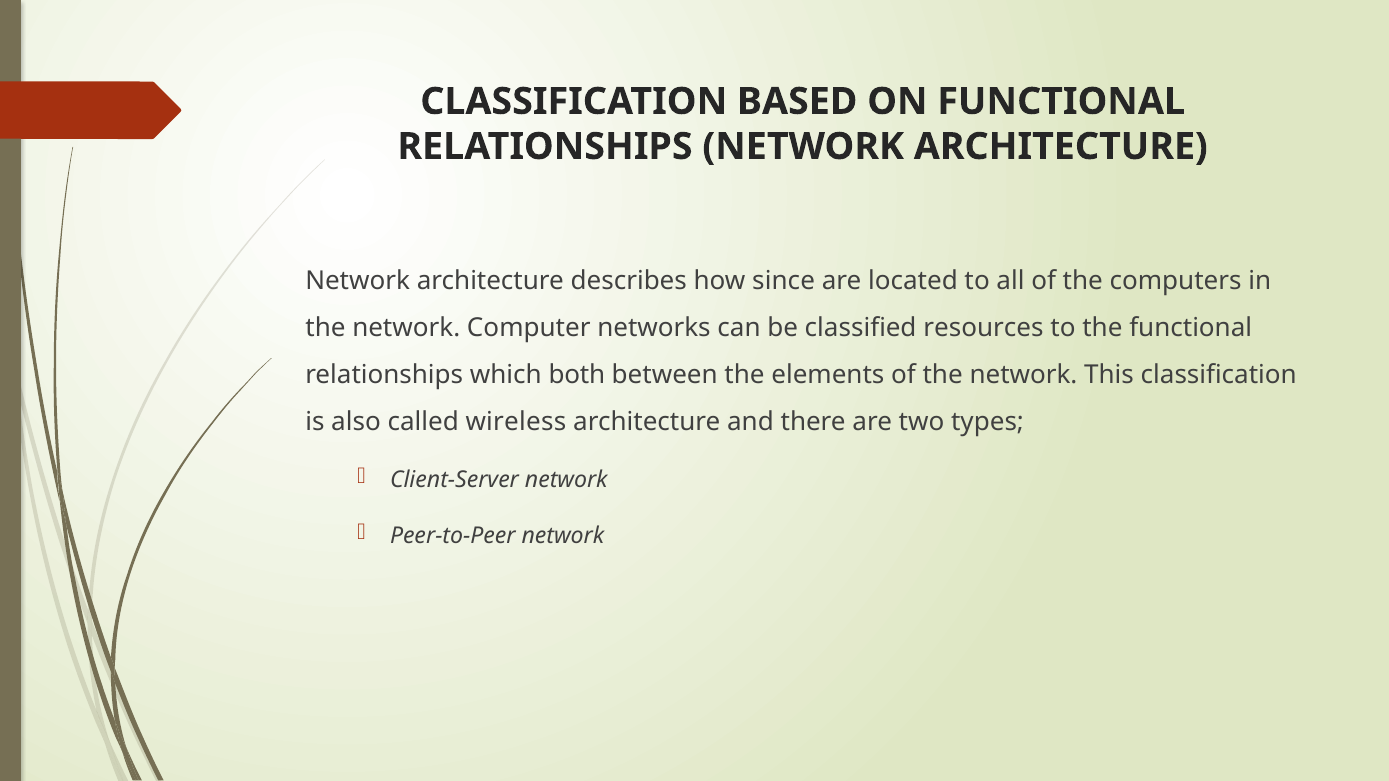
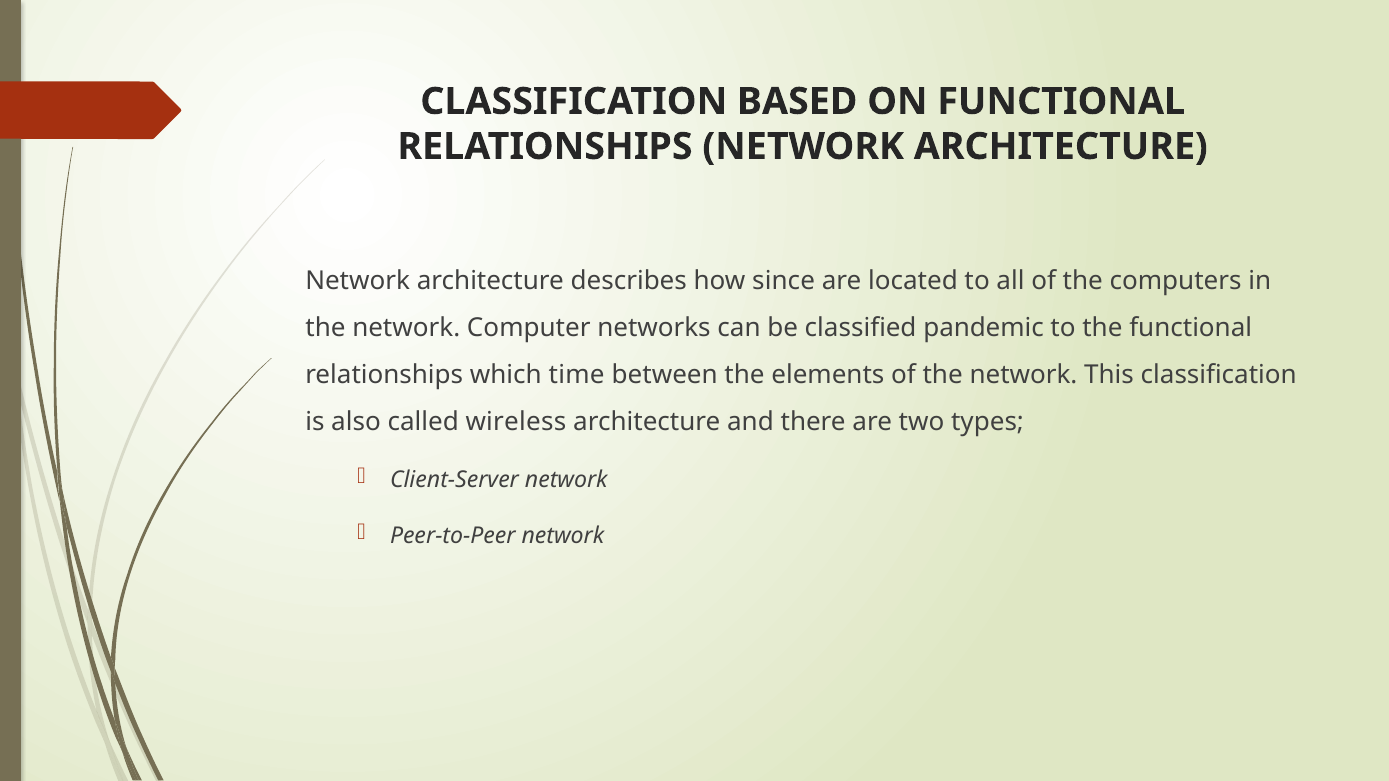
resources: resources -> pandemic (984, 328)
both: both -> time (577, 375)
